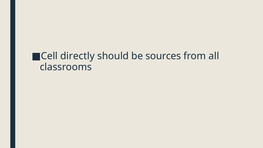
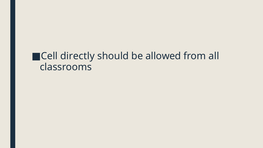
sources: sources -> allowed (163, 56)
